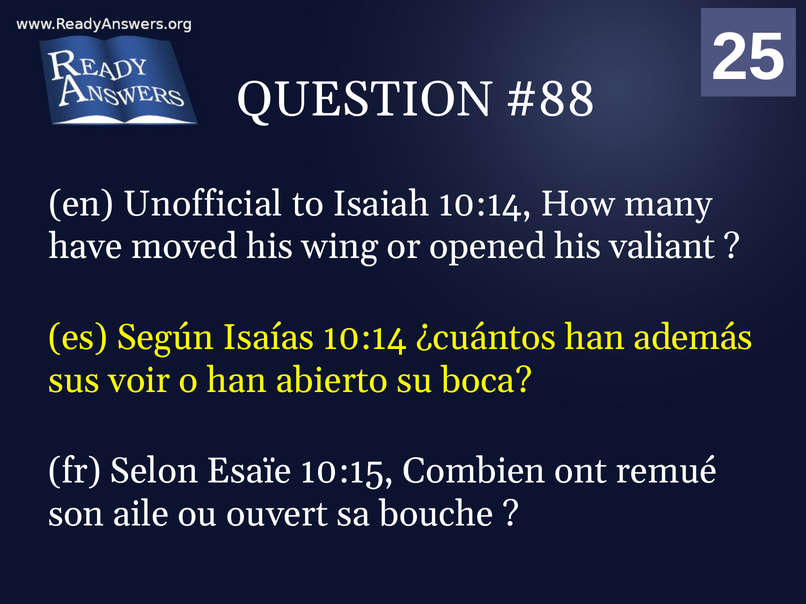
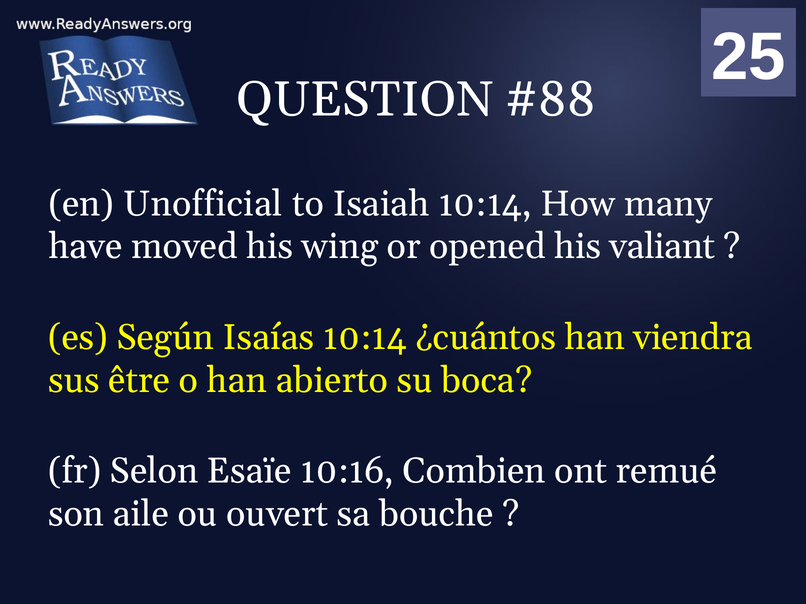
además: además -> viendra (693, 338)
voir: voir -> être (139, 381)
10:15: 10:15 -> 10:16 (347, 471)
